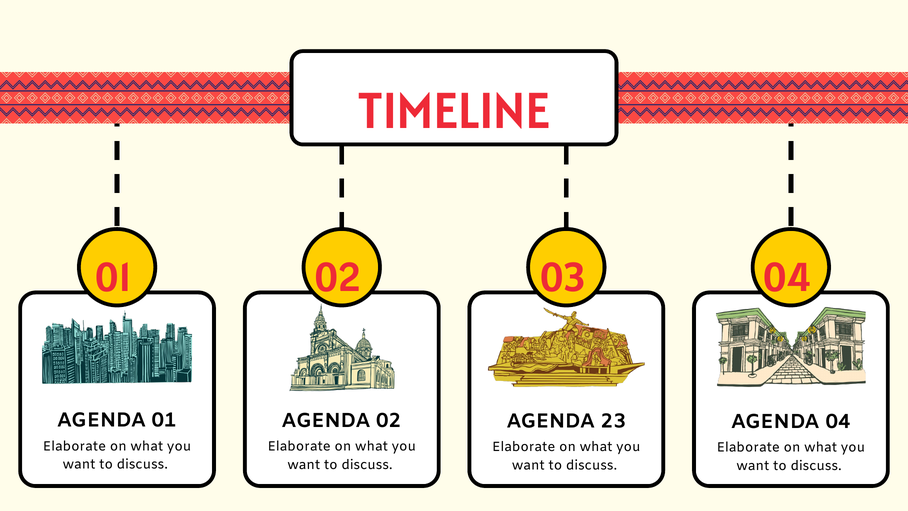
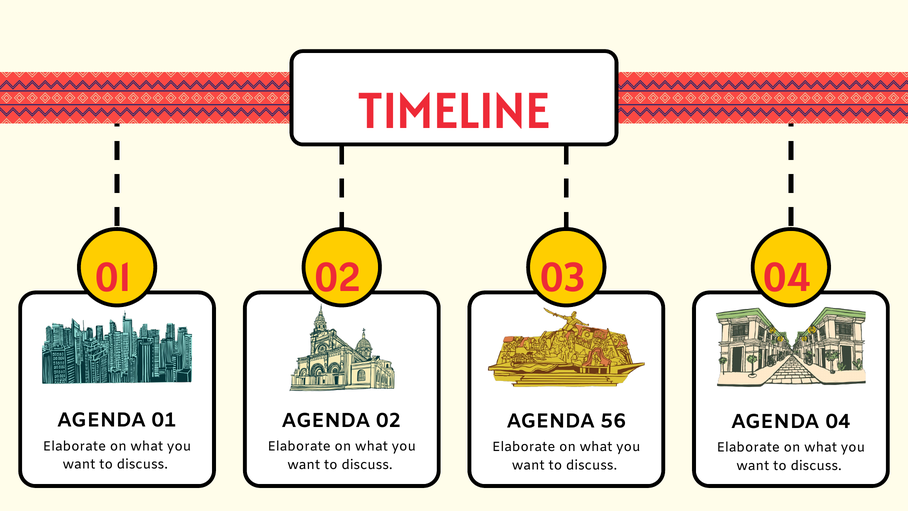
23: 23 -> 56 (614, 421)
